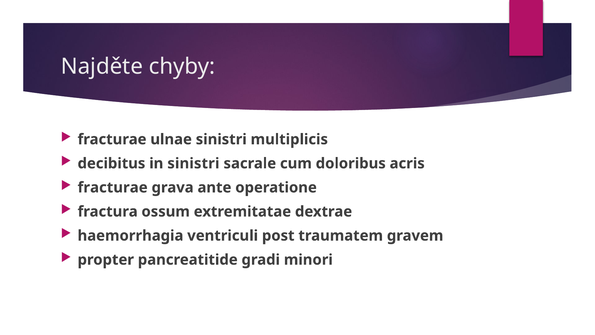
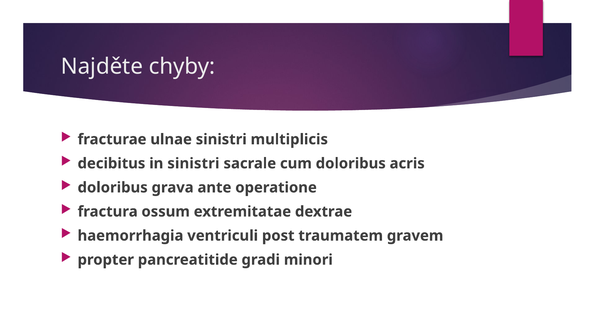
fracturae: fracturae -> doloribus (113, 187)
